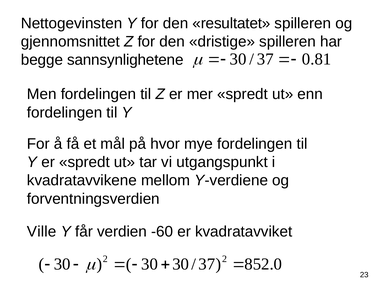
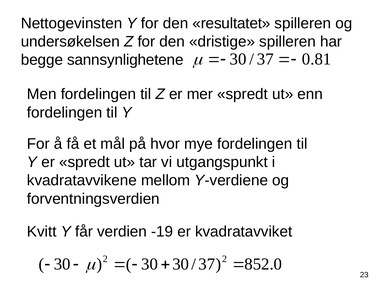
gjennomsnittet: gjennomsnittet -> undersøkelsen (70, 42)
Ville: Ville -> Kvitt (42, 231)
-60: -60 -> -19 (162, 231)
